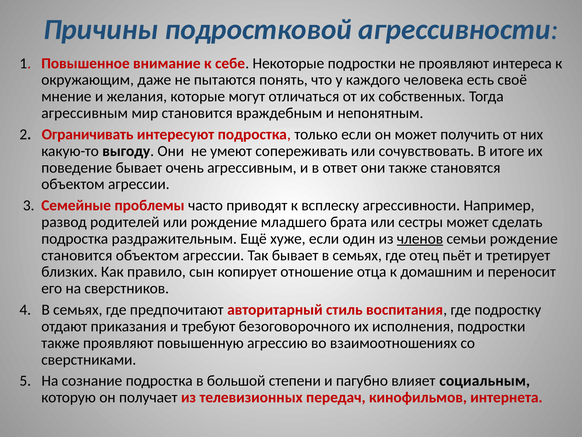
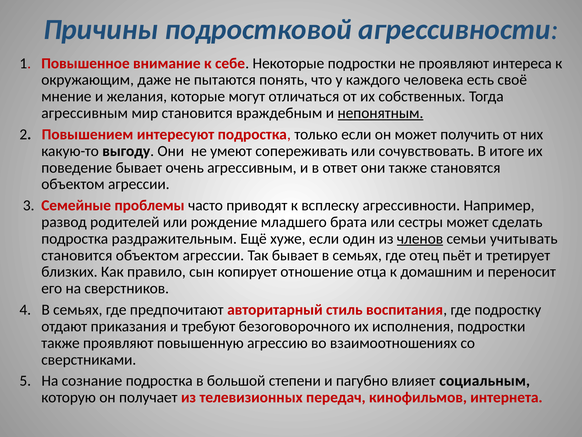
непонятным underline: none -> present (380, 113)
Ограничивать: Ограничивать -> Повышением (87, 134)
семьи рождение: рождение -> учитывать (524, 238)
